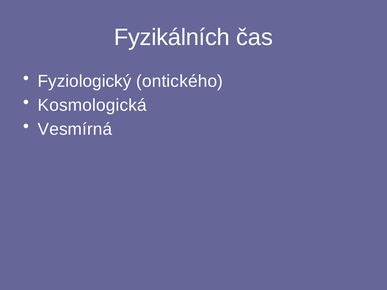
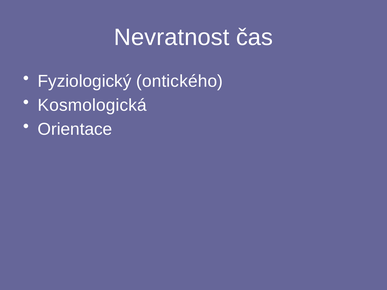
Fyzikálních: Fyzikálních -> Nevratnost (172, 37)
Vesmírná: Vesmírná -> Orientace (75, 129)
